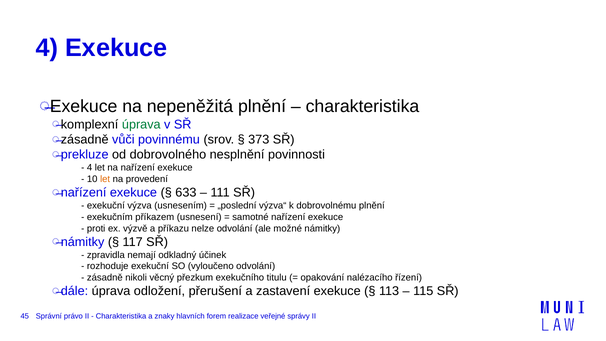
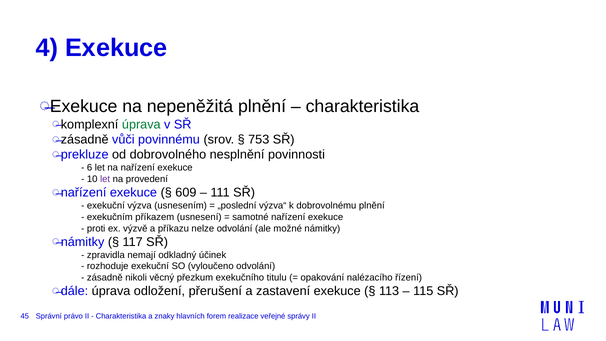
373: 373 -> 753 (259, 140)
4: 4 -> 6 (90, 168)
let colour: orange -> purple (105, 179)
633: 633 -> 609 (186, 193)
